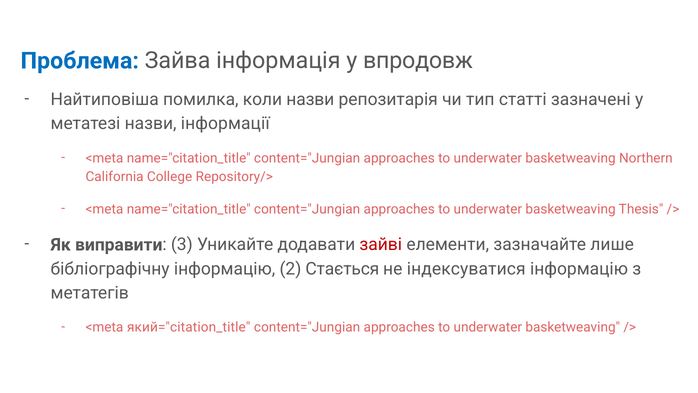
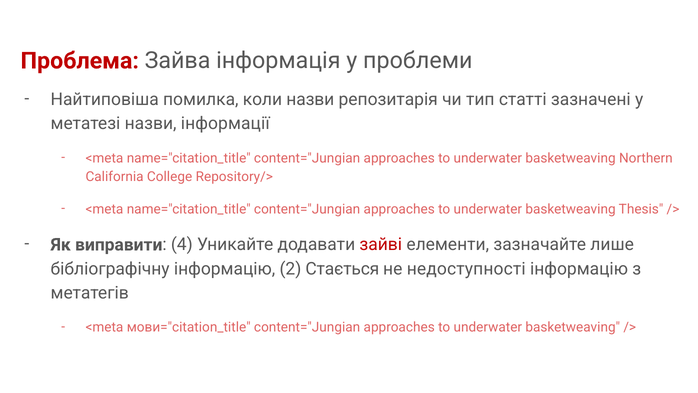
Проблема colour: blue -> red (80, 61)
впродовж: впродовж -> проблеми (418, 61)
3: 3 -> 4 (182, 245)
індексуватися: індексуватися -> недоступності (466, 269)
який="citation_title: який="citation_title -> мови="citation_title (189, 327)
